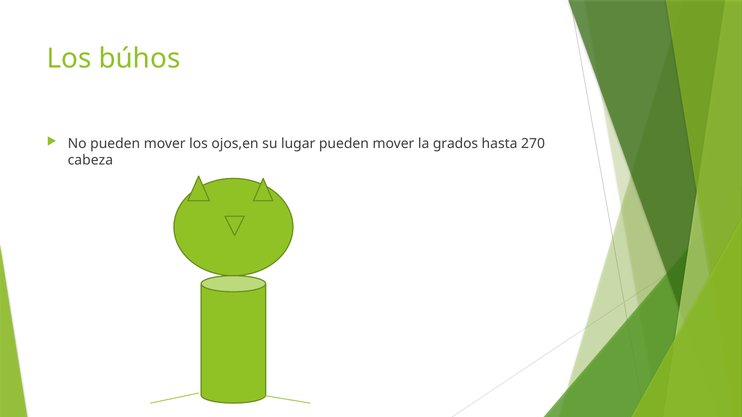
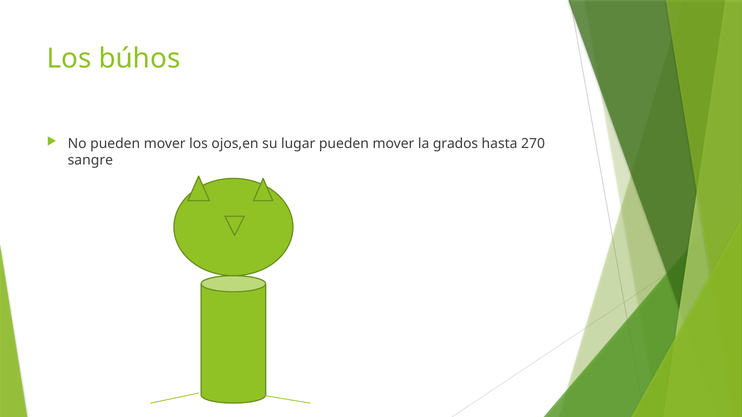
cabeza: cabeza -> sangre (90, 160)
